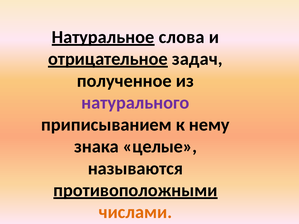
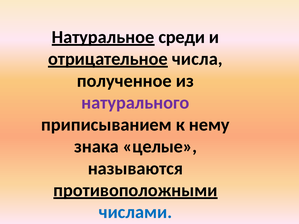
слова: слова -> среди (182, 37)
задач: задач -> числа (197, 59)
числами colour: orange -> blue (135, 212)
